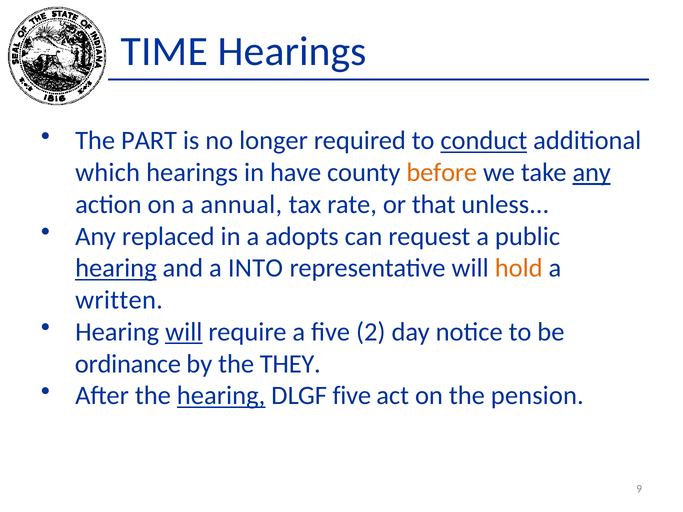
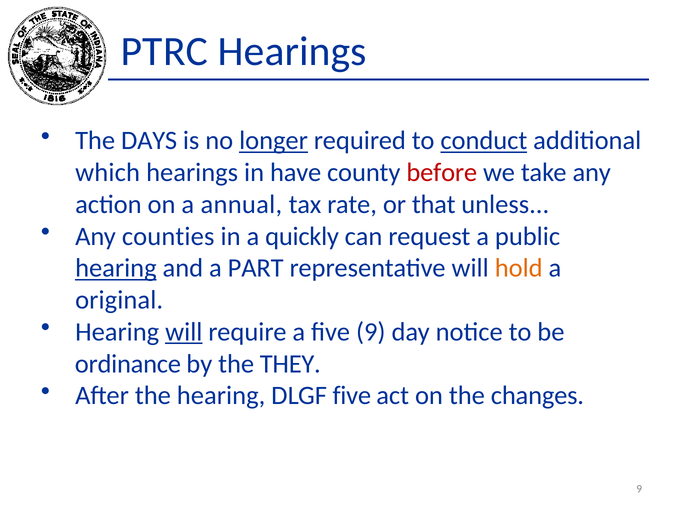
TIME: TIME -> PTRC (164, 51)
PART: PART -> DAYS (149, 141)
longer underline: none -> present (274, 141)
before colour: orange -> red (442, 173)
any underline: present -> none (592, 173)
replaced: replaced -> counties (168, 236)
adopts: adopts -> quickly (302, 236)
INTO: INTO -> PART (256, 268)
written: written -> original (119, 300)
five 2: 2 -> 9 (371, 332)
hearing underline: present -> none (221, 396)
pension: pension -> changes (537, 396)
